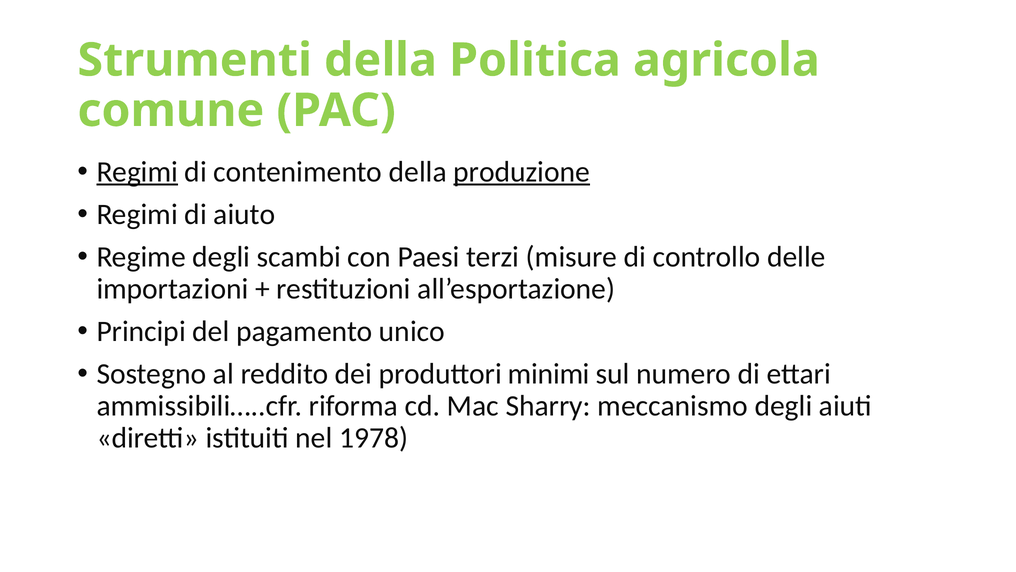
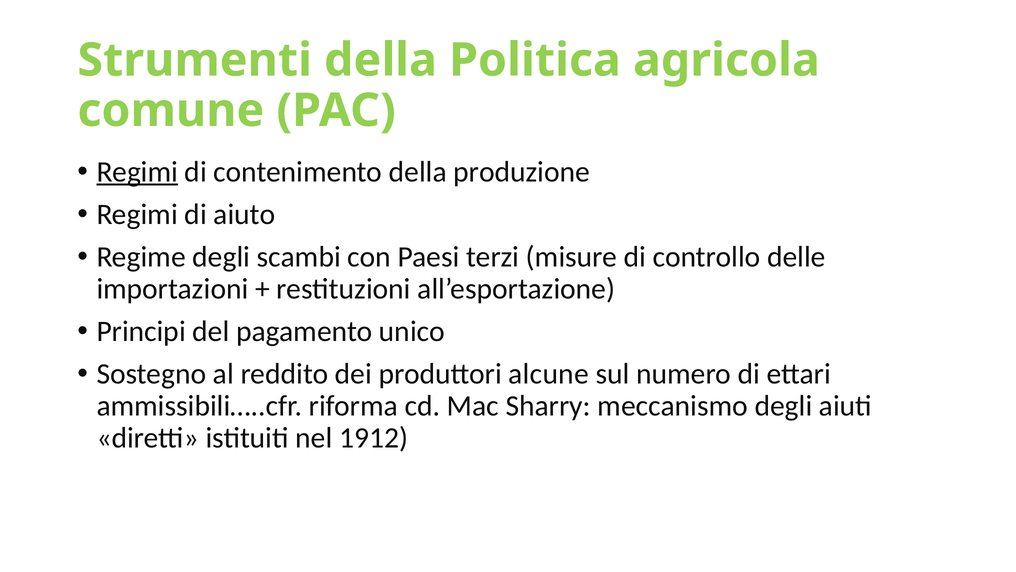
produzione underline: present -> none (522, 172)
minimi: minimi -> alcune (549, 374)
1978: 1978 -> 1912 (374, 438)
